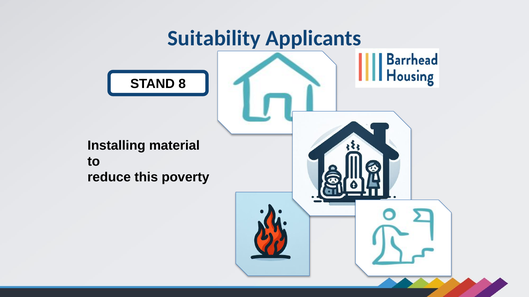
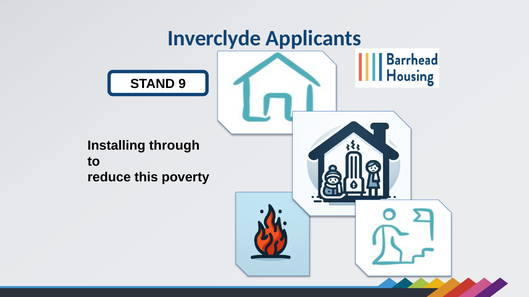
Suitability: Suitability -> Inverclyde (214, 38)
8: 8 -> 9 (182, 84)
material: material -> through (174, 146)
